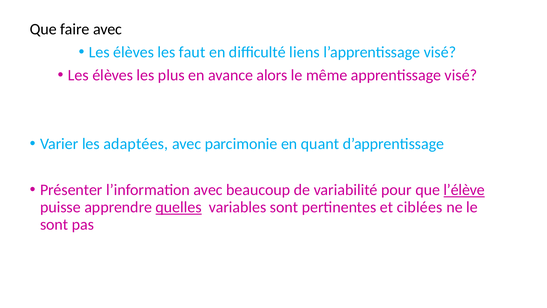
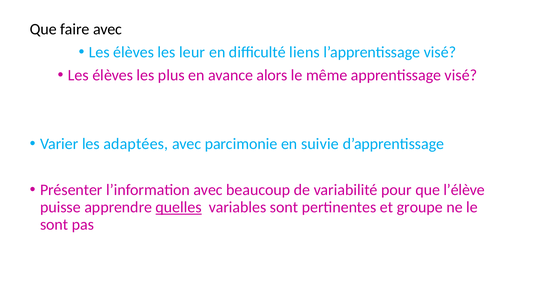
faut: faut -> leur (192, 52)
quant: quant -> suivie (320, 144)
l’élève underline: present -> none (464, 190)
ciblées: ciblées -> groupe (420, 207)
